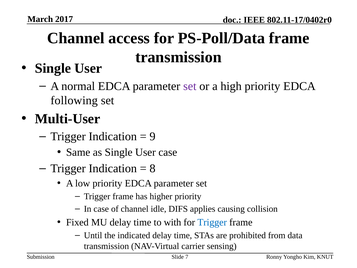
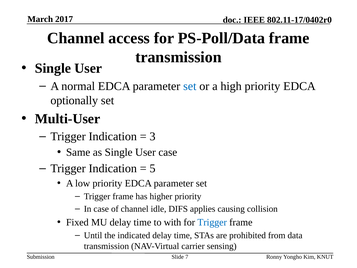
set colour: purple -> blue (190, 86)
following: following -> optionally (74, 100)
9: 9 -> 3 (152, 136)
8: 8 -> 5 (152, 168)
